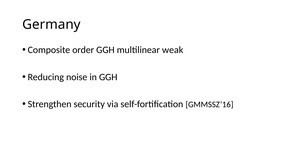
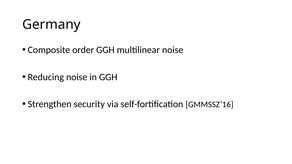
multilinear weak: weak -> noise (173, 50)
